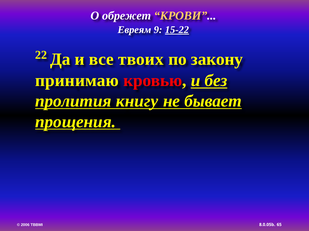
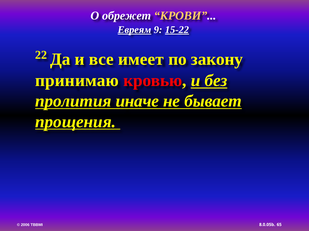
Евреям underline: none -> present (134, 30)
твоих: твоих -> имеет (141, 60)
книгу: книгу -> иначе (137, 101)
